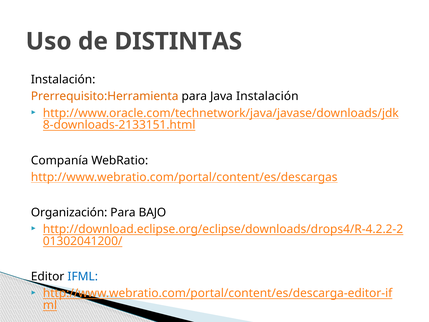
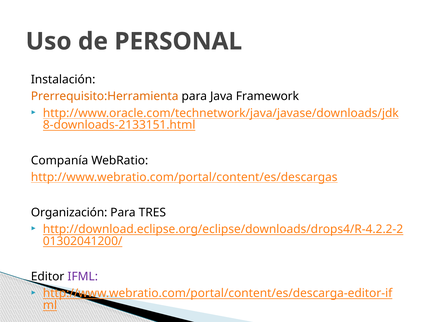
DISTINTAS: DISTINTAS -> PERSONAL (178, 41)
Java Instalación: Instalación -> Framework (267, 96)
BAJO: BAJO -> TRES (152, 212)
IFML colour: blue -> purple (83, 276)
